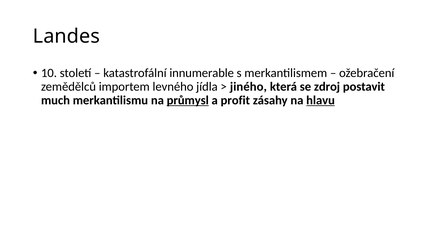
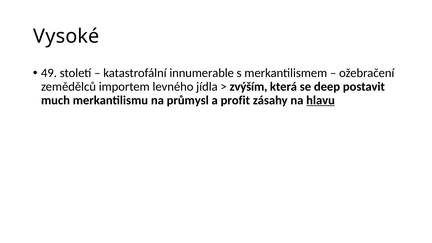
Landes: Landes -> Vysoké (66, 36)
10: 10 -> 49 (49, 73)
jiného: jiného -> zvýším (249, 87)
zdroj: zdroj -> deep (327, 87)
průmysl underline: present -> none (188, 100)
